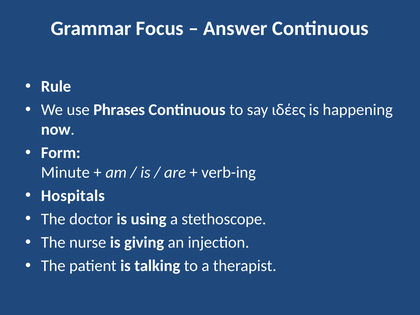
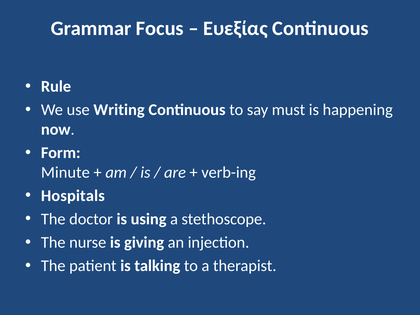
Answer: Answer -> Ευεξίας (235, 28)
Phrases: Phrases -> Writing (119, 110)
ιδέες: ιδέες -> must (289, 110)
